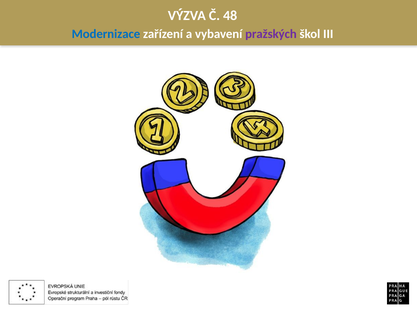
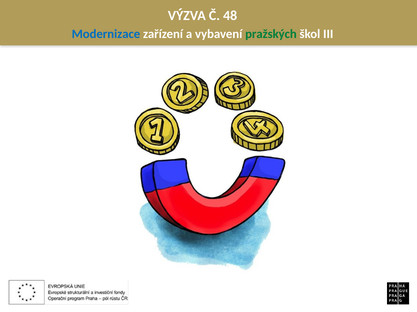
pražských colour: purple -> green (271, 34)
